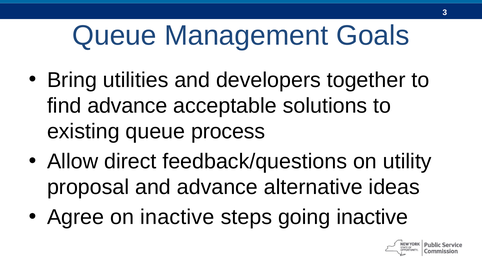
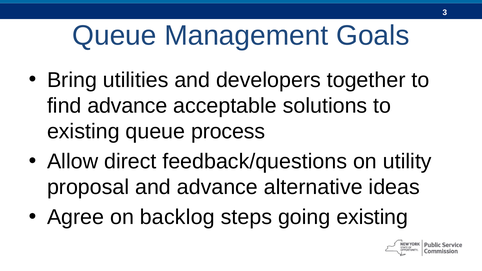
on inactive: inactive -> backlog (177, 217)
going inactive: inactive -> existing (372, 217)
